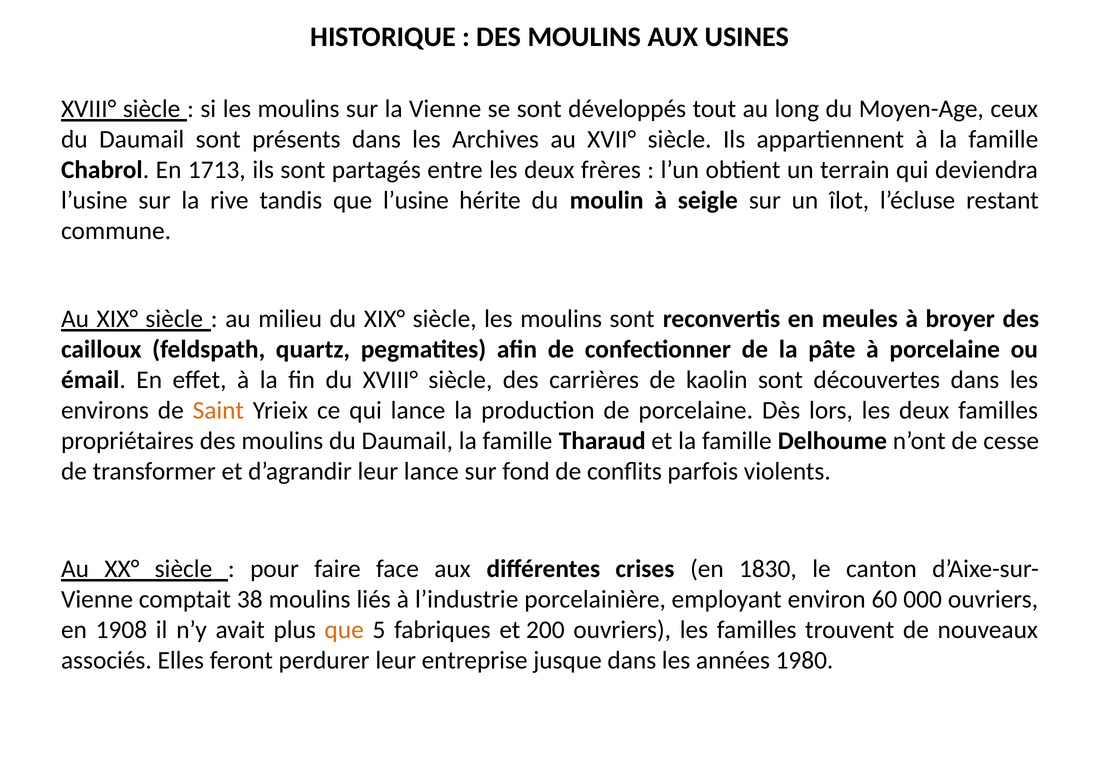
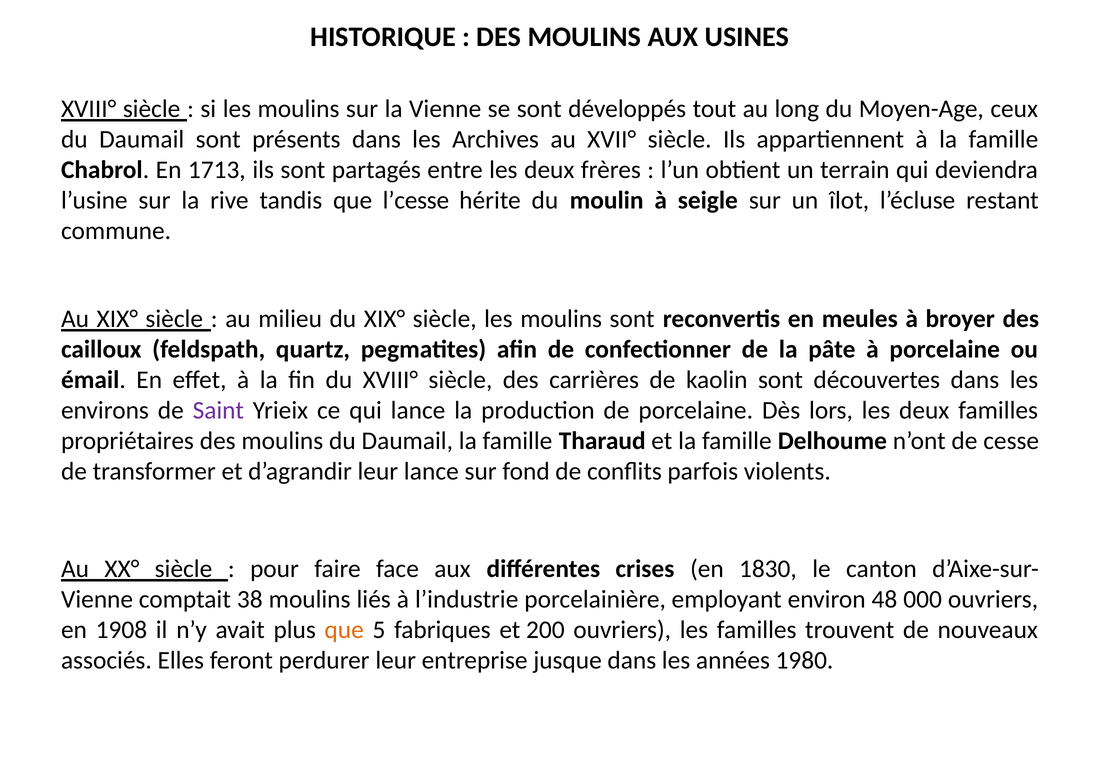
que l’usine: l’usine -> l’cesse (416, 200)
Saint colour: orange -> purple (218, 410)
60: 60 -> 48 (884, 599)
